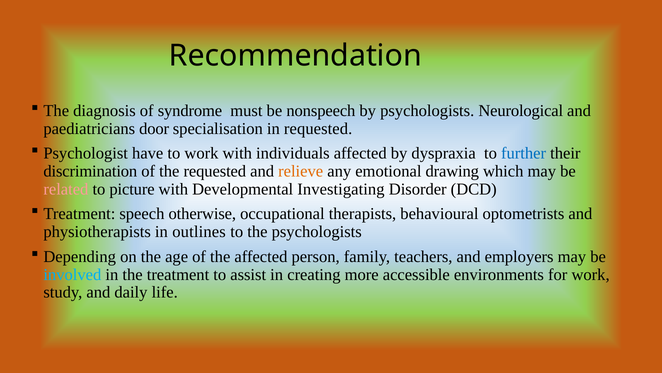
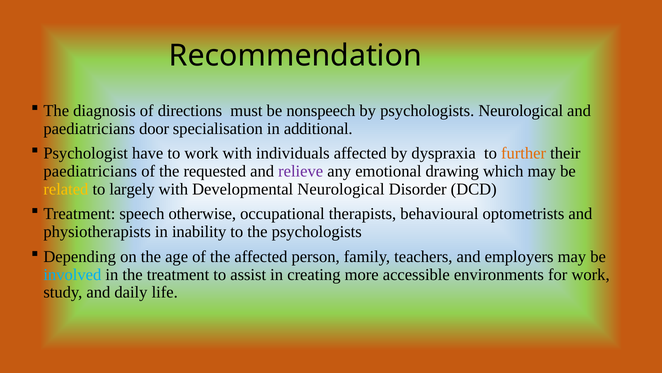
syndrome: syndrome -> directions (190, 110)
in requested: requested -> additional (318, 128)
further colour: blue -> orange (524, 153)
discrimination: discrimination -> paediatricians (90, 171)
relieve colour: orange -> purple (301, 171)
related colour: pink -> yellow (66, 189)
picture: picture -> largely (132, 189)
Developmental Investigating: Investigating -> Neurological (341, 189)
outlines: outlines -> inability (199, 231)
